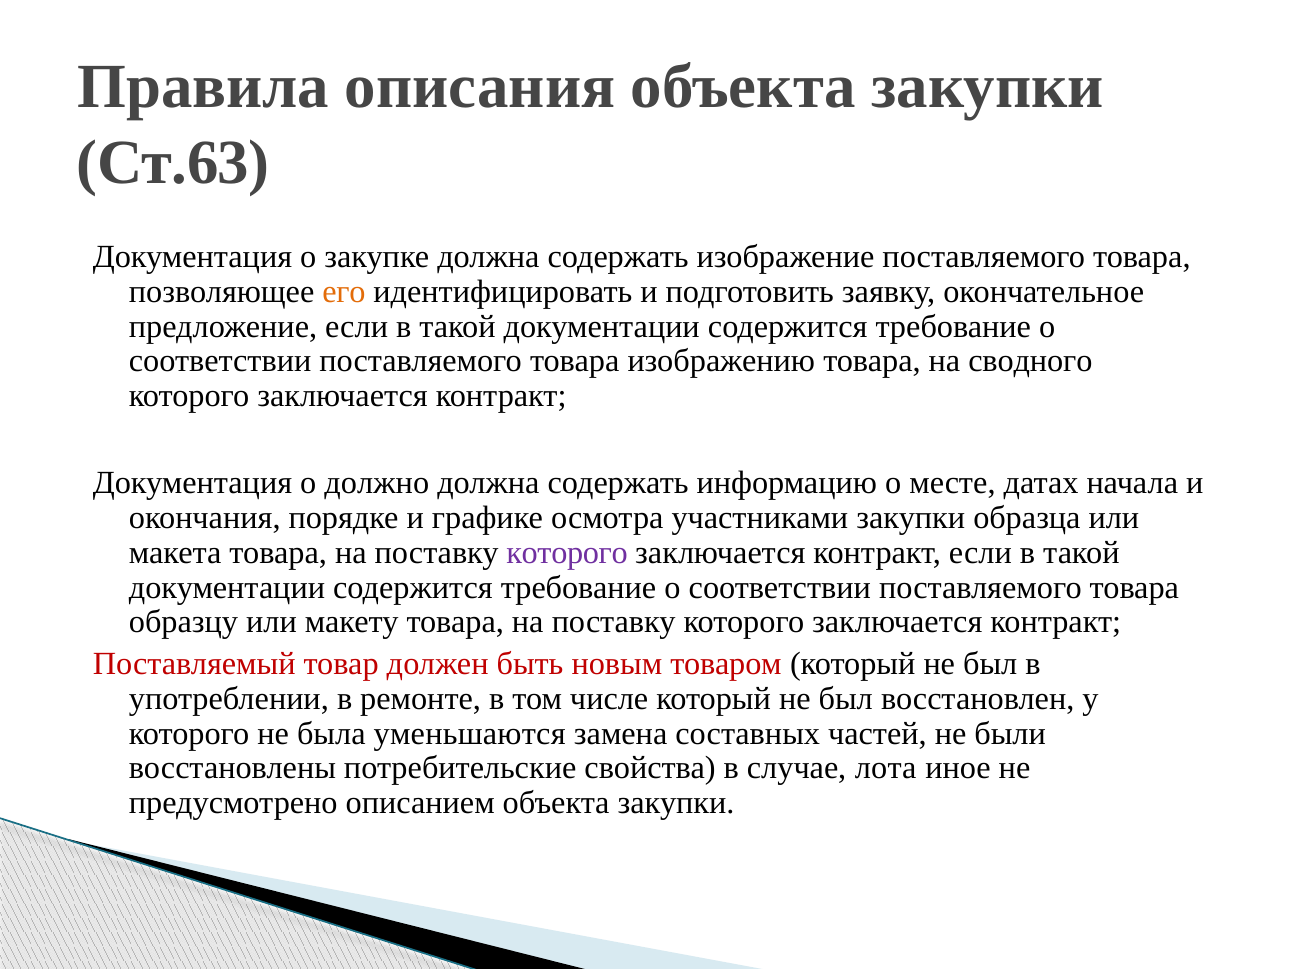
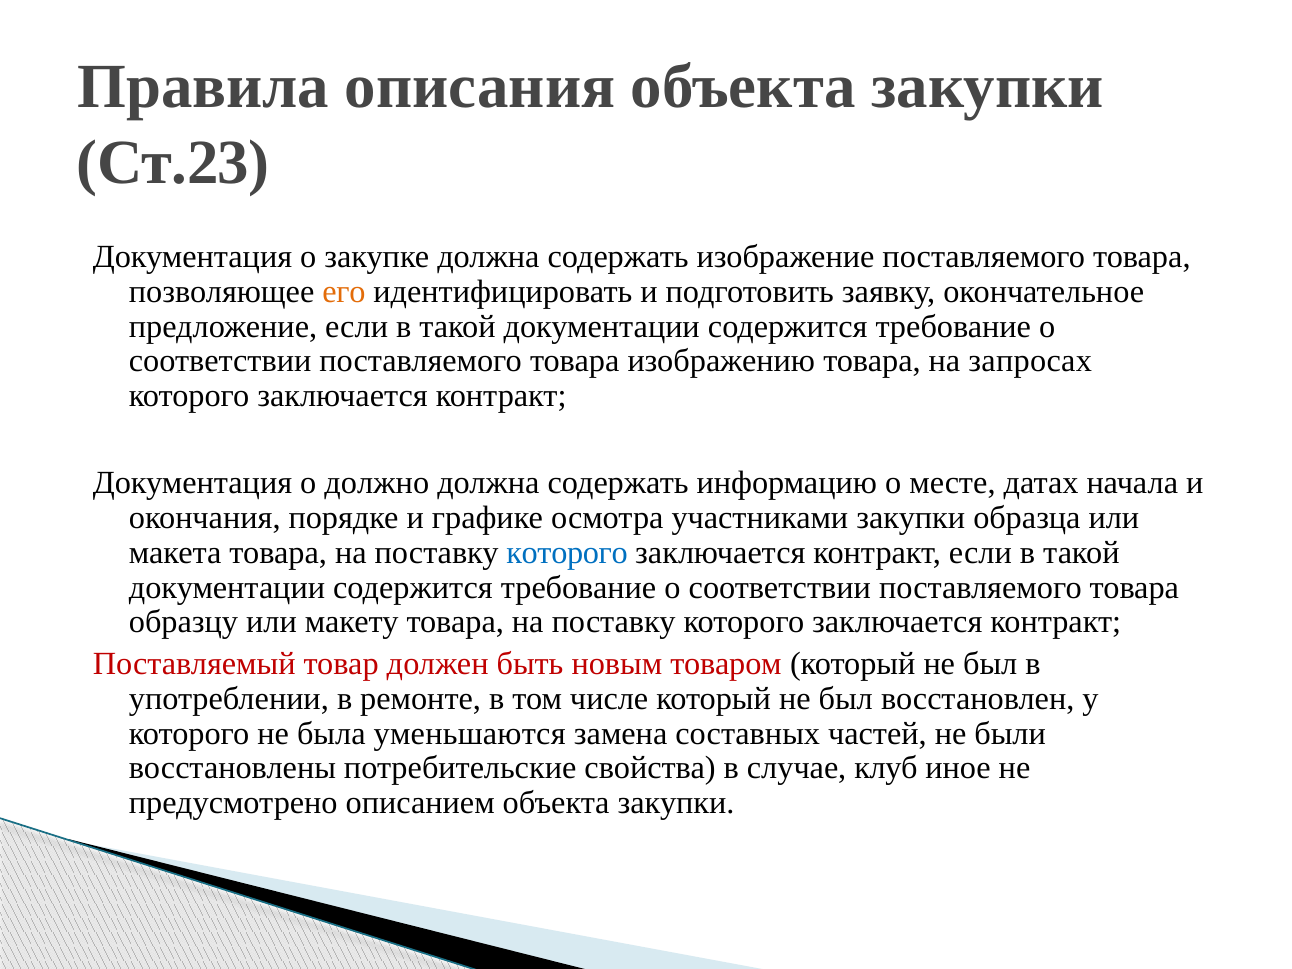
Ст.63: Ст.63 -> Ст.23 (173, 163)
сводного: сводного -> запросах (1030, 361)
которого colour: purple -> blue (567, 552)
лота: лота -> клуб (886, 768)
